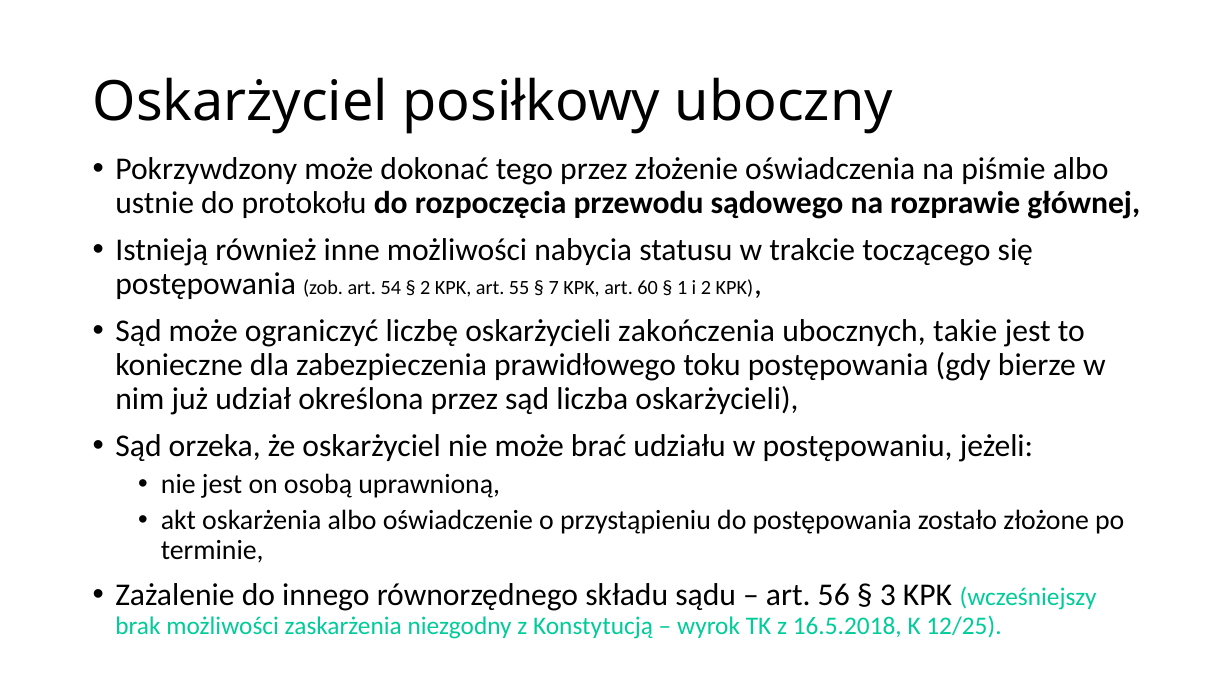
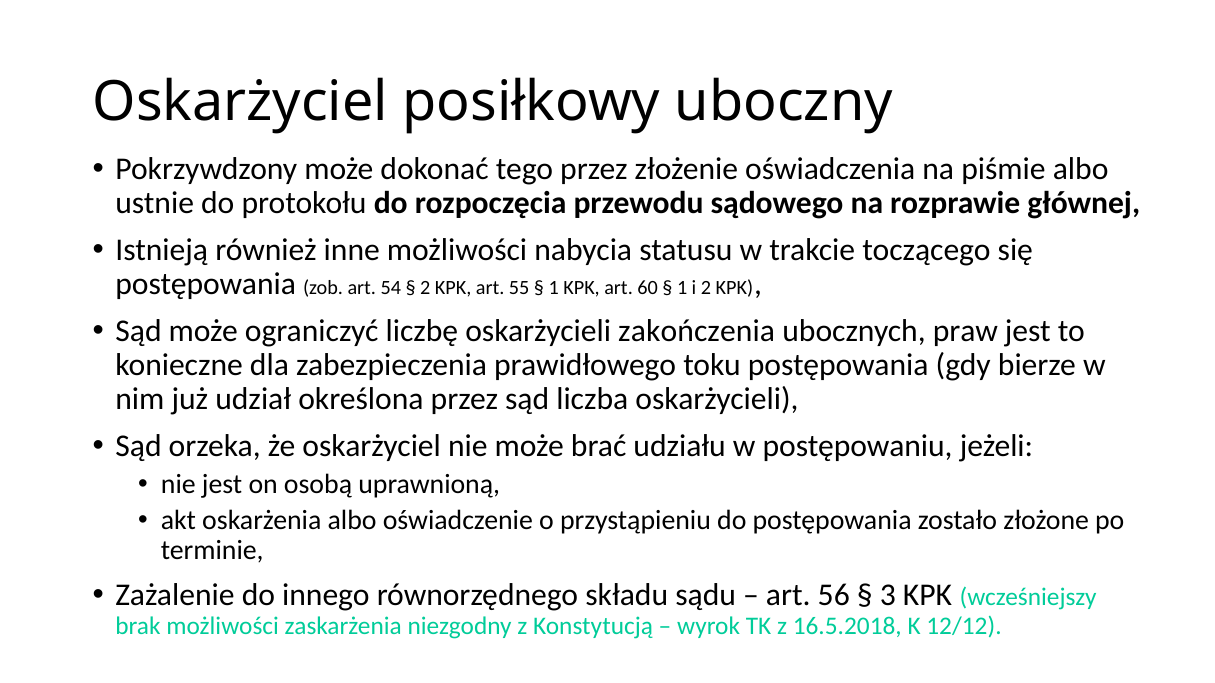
7: 7 -> 1 (554, 288)
takie: takie -> praw (965, 331)
12/25: 12/25 -> 12/12 (964, 626)
